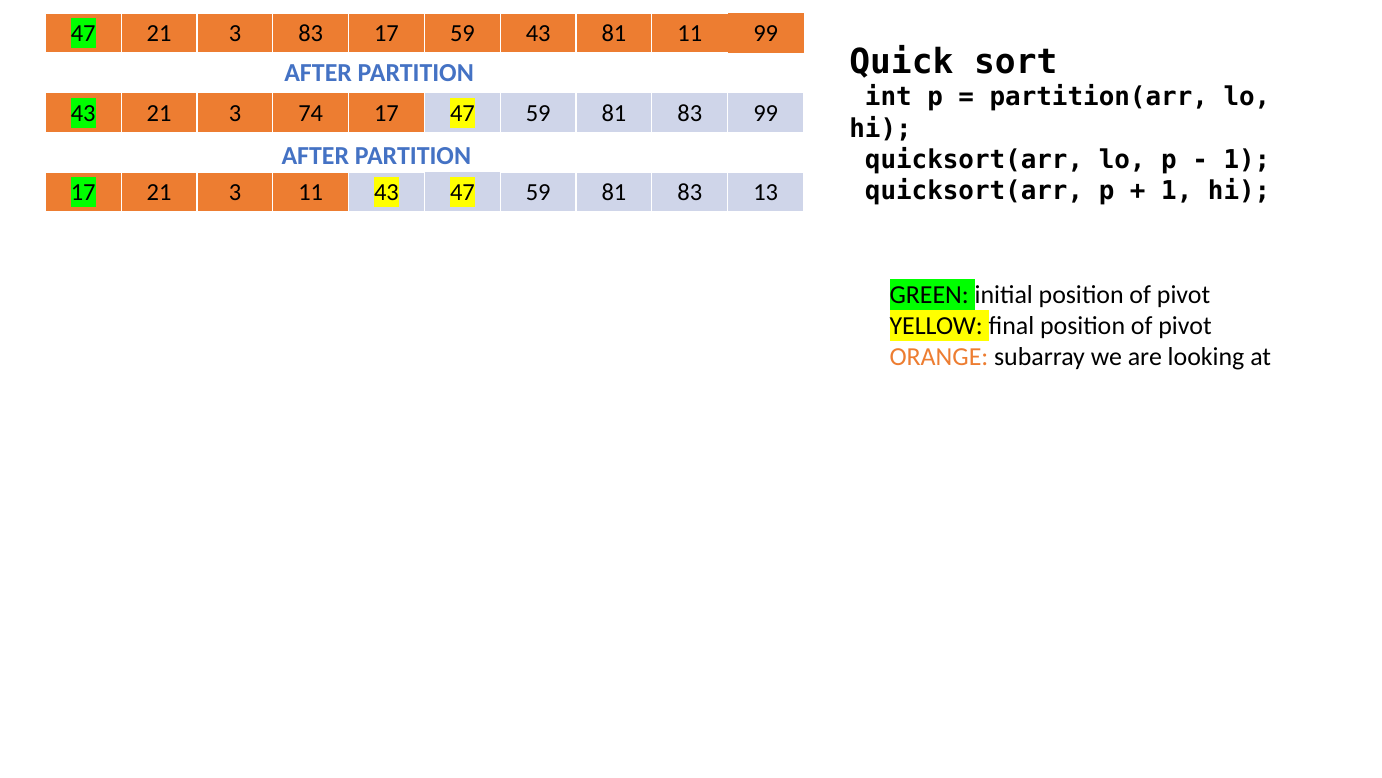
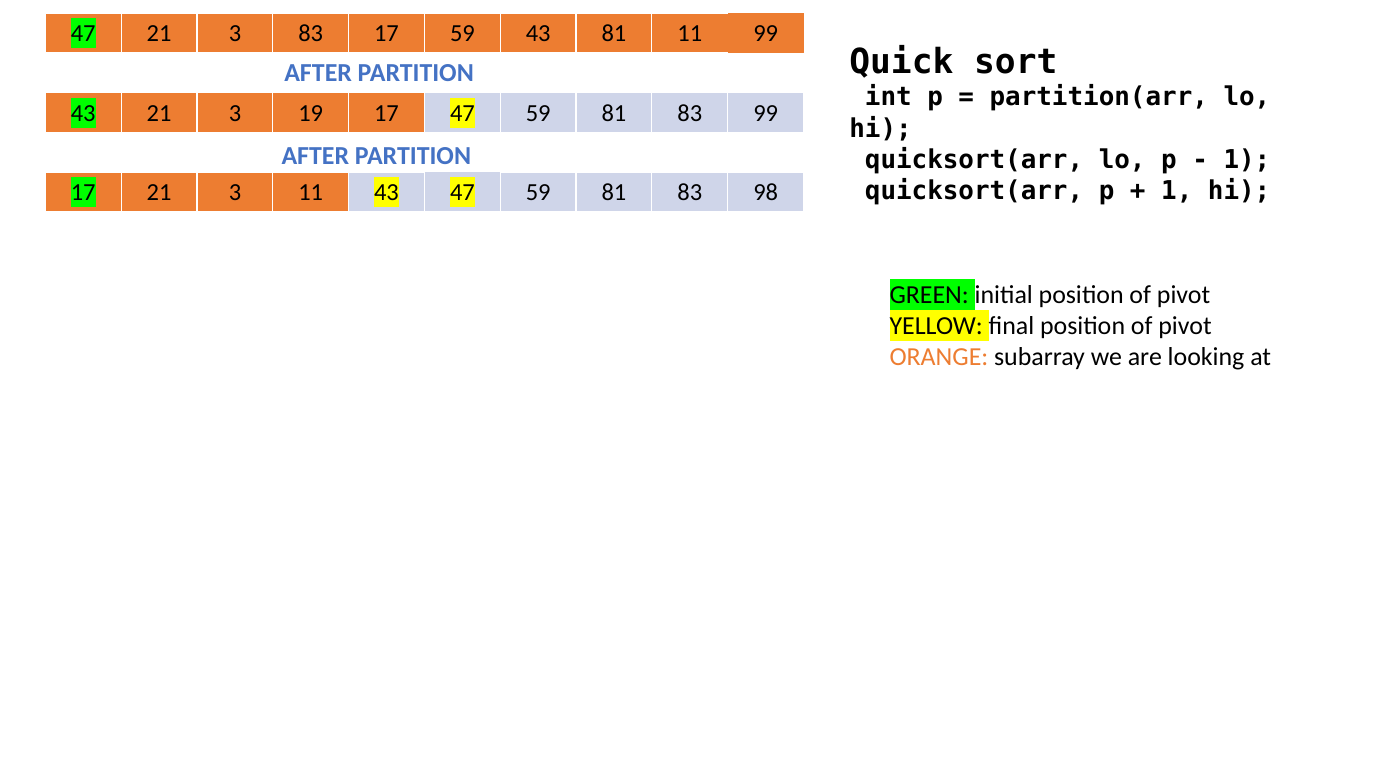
74: 74 -> 19 (311, 113)
13: 13 -> 98 (766, 192)
